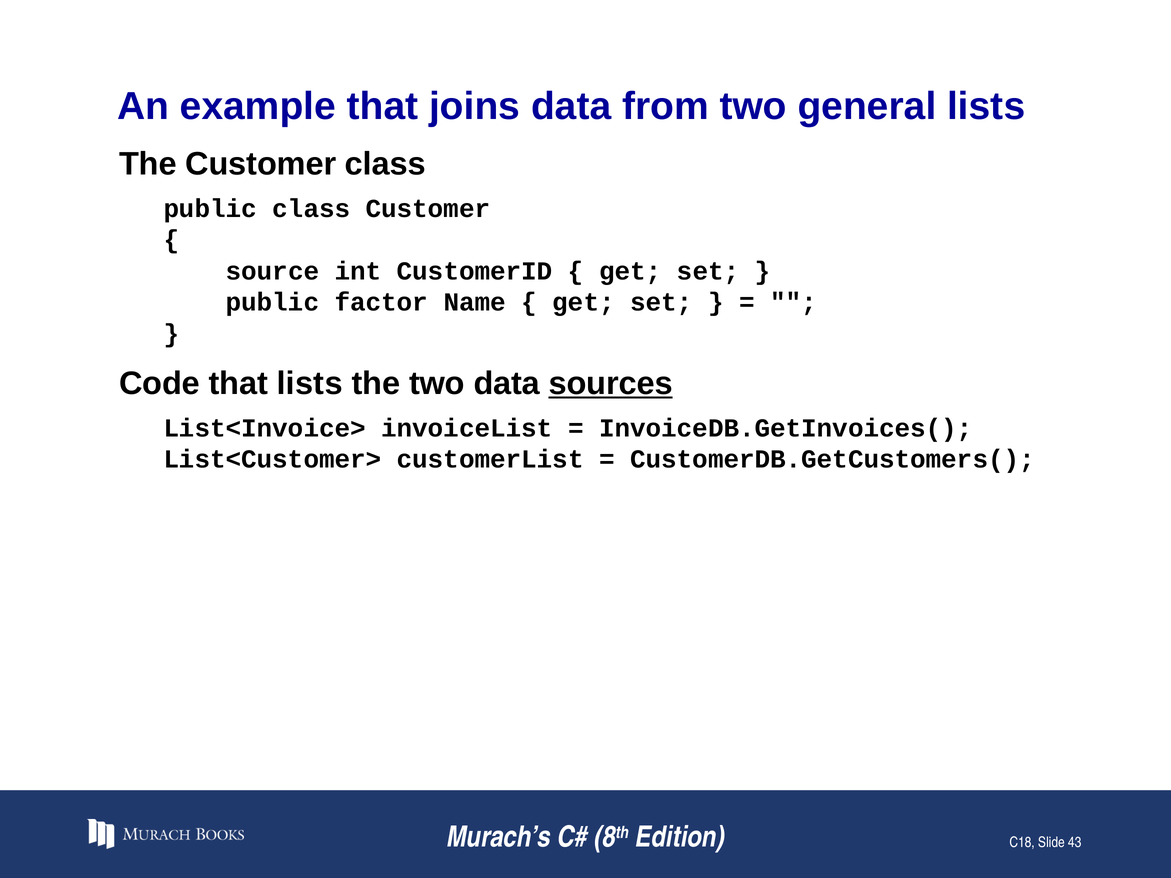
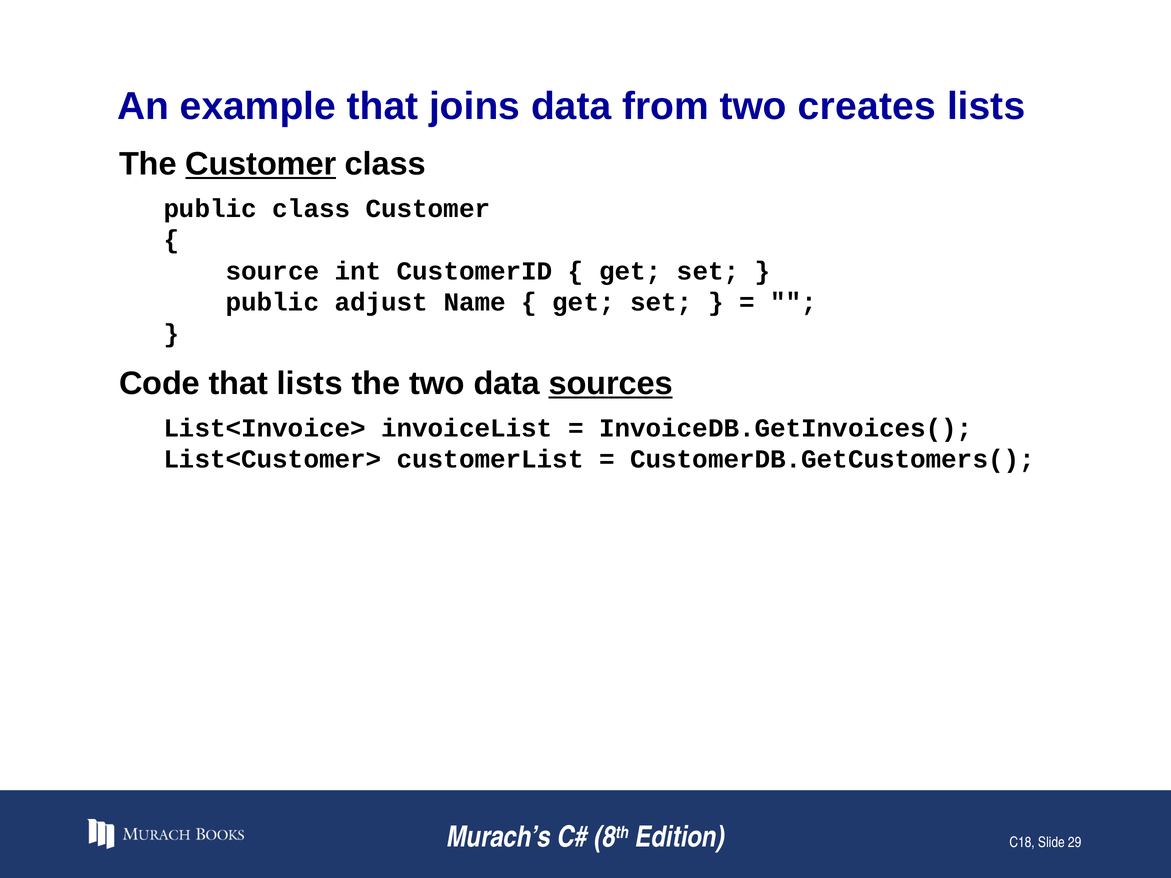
general: general -> creates (867, 106)
Customer underline: none -> present (261, 164)
factor: factor -> adjust (381, 302)
43: 43 -> 29 (1075, 843)
